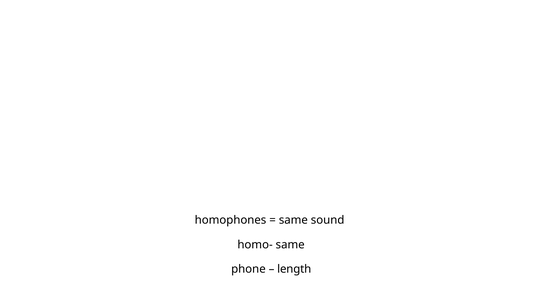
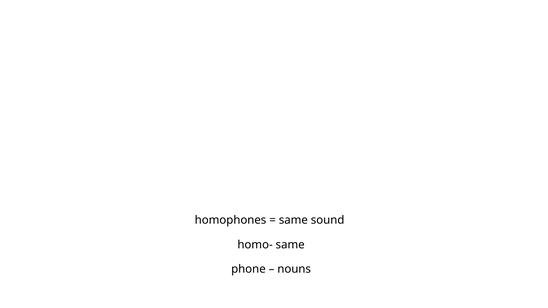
length: length -> nouns (294, 269)
